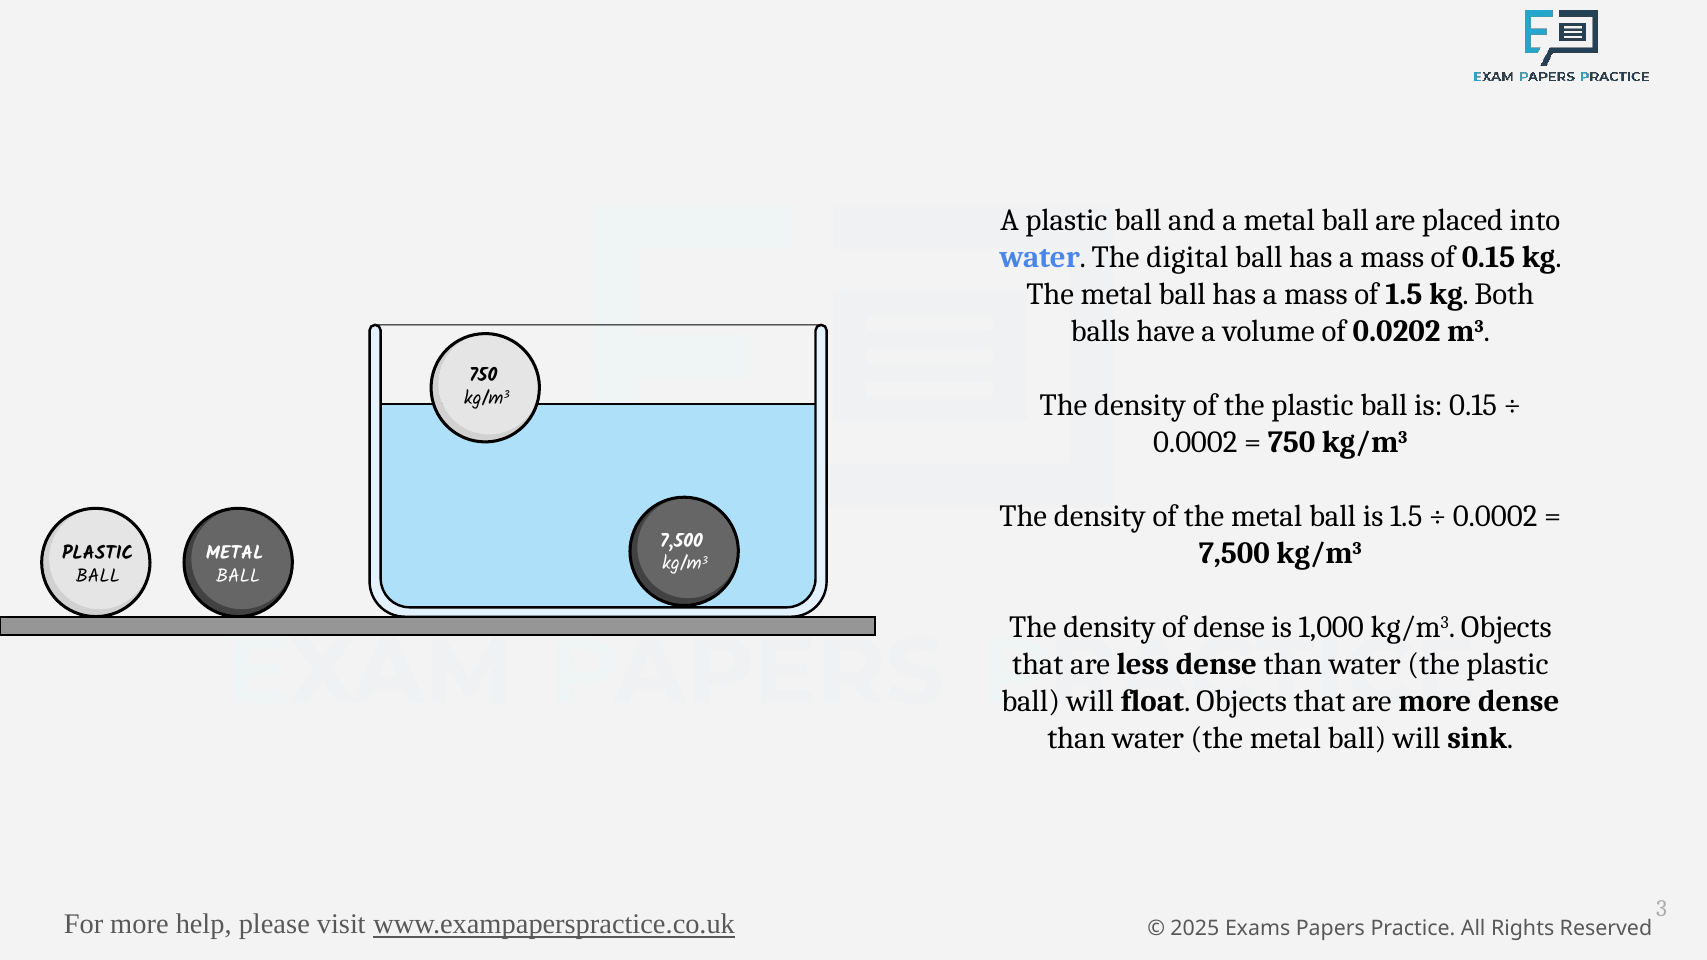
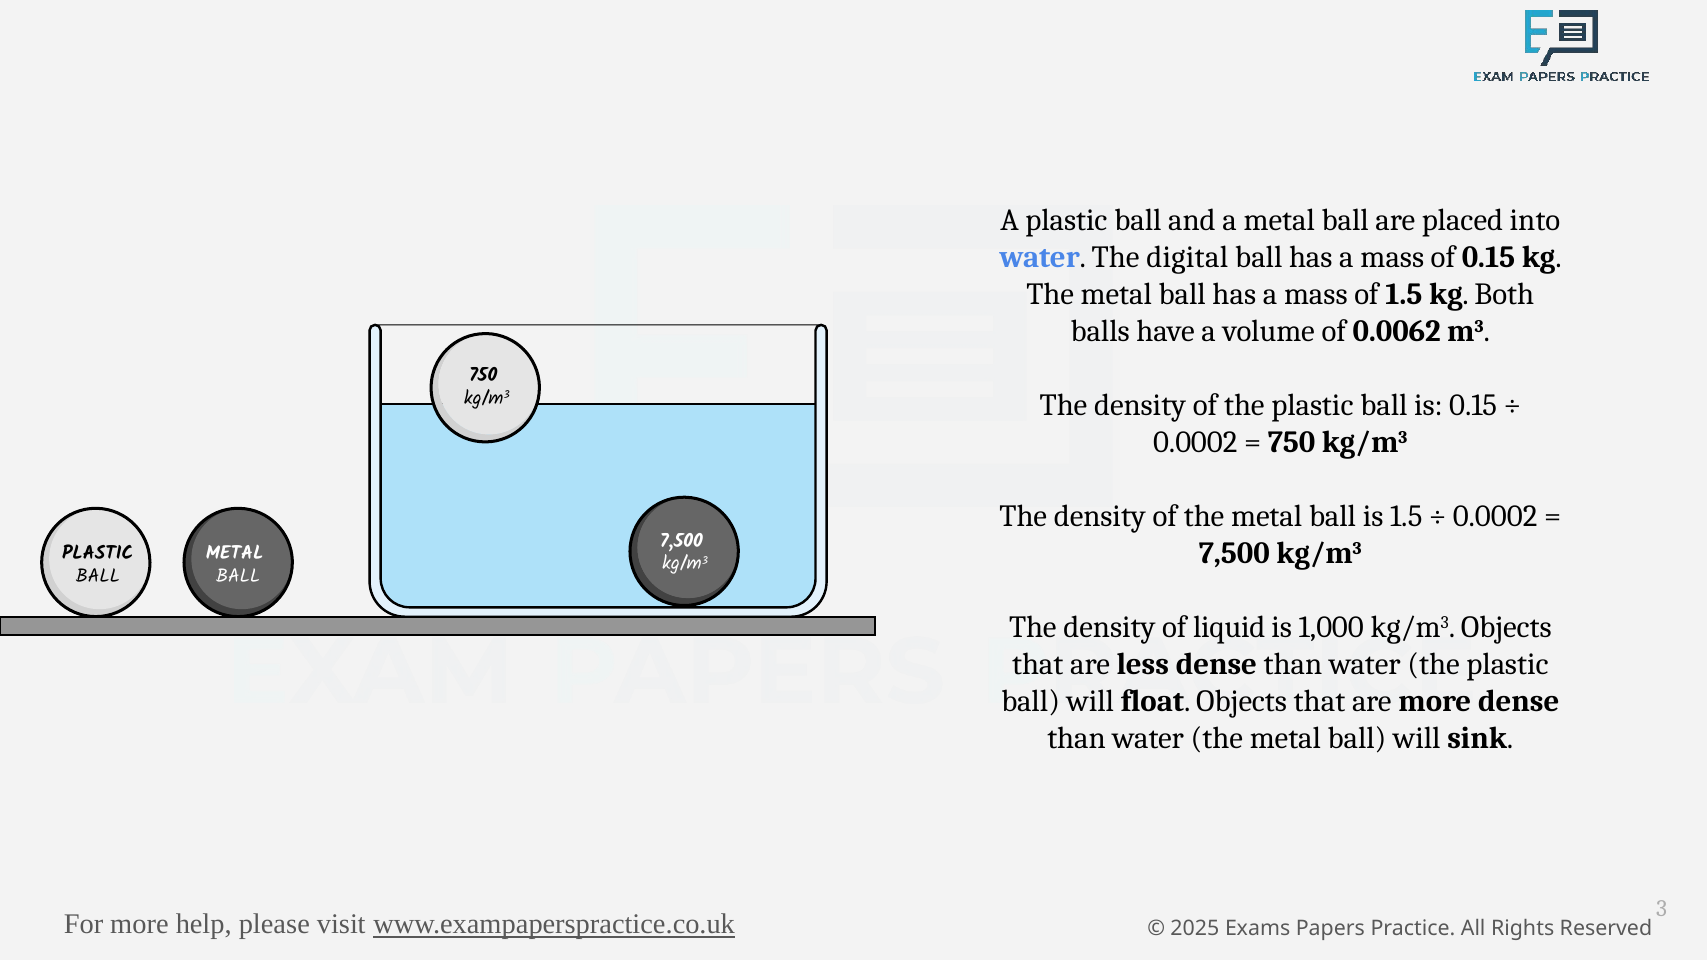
0.0202: 0.0202 -> 0.0062 (1397, 331)
of dense: dense -> liquid (1229, 628)
